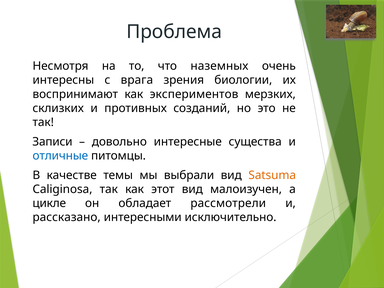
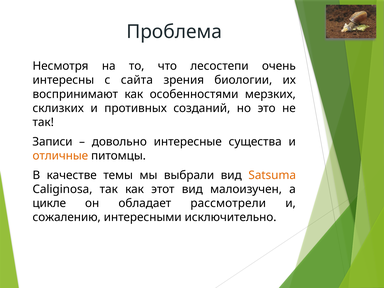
наземных: наземных -> лесостепи (219, 66)
врага: врага -> сайта (137, 80)
экспериментов: экспериментов -> особенностями (194, 94)
отличные colour: blue -> orange (60, 156)
рассказано: рассказано -> сожалению (67, 217)
